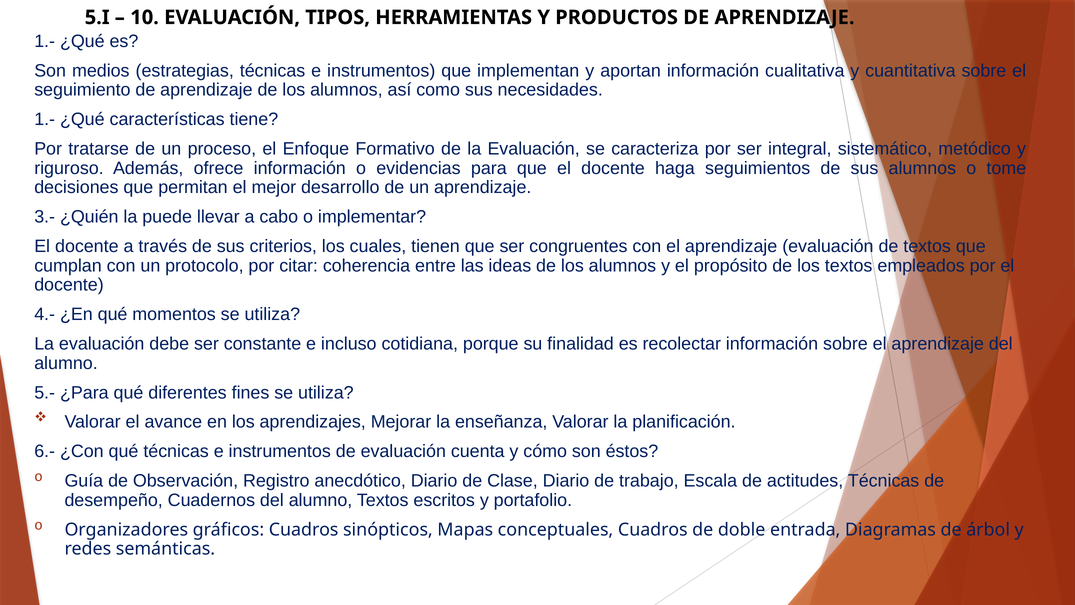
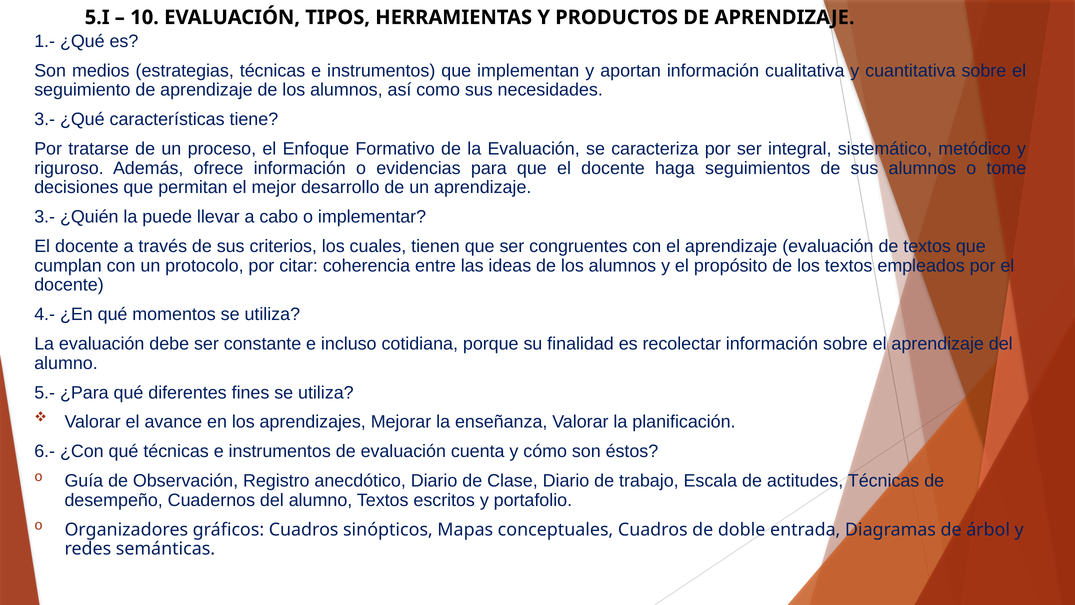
1.-: 1.- -> 3.- (45, 119)
